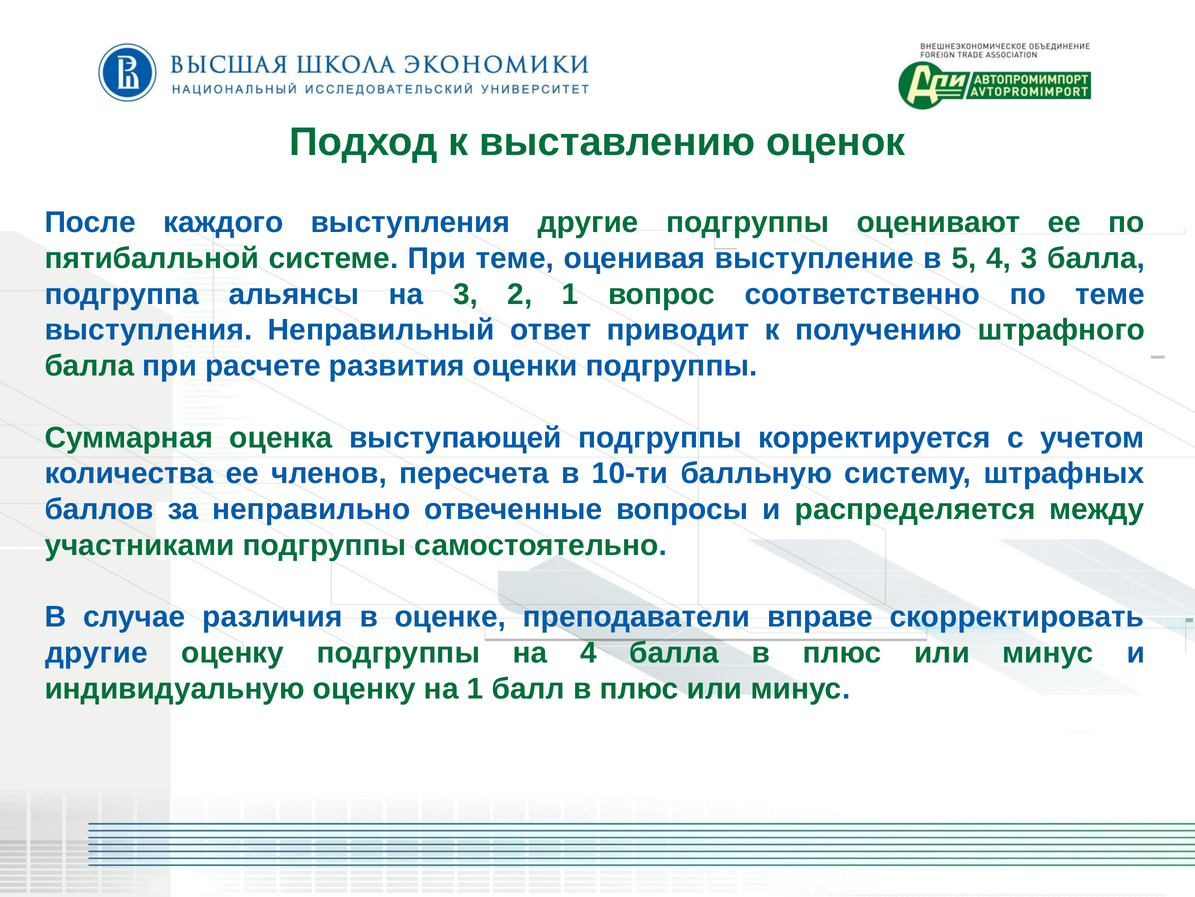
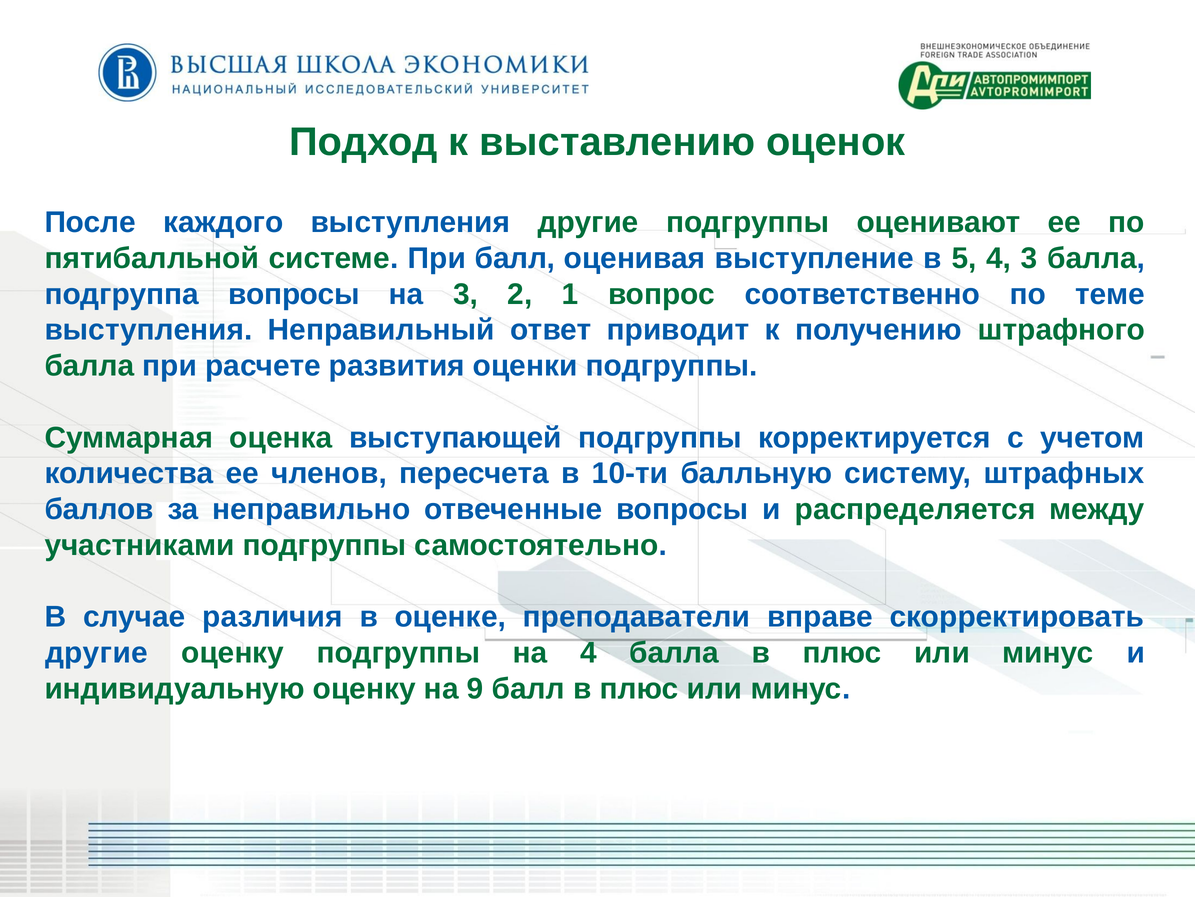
При теме: теме -> балл (515, 258)
подгруппа альянсы: альянсы -> вопросы (294, 294)
на 1: 1 -> 9 (475, 688)
